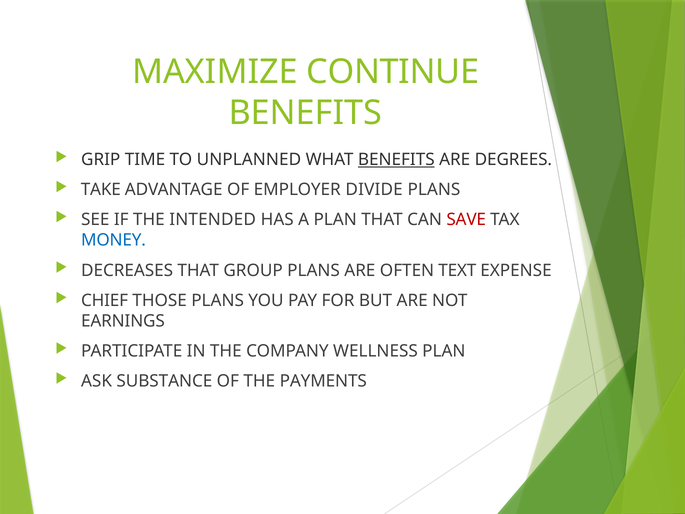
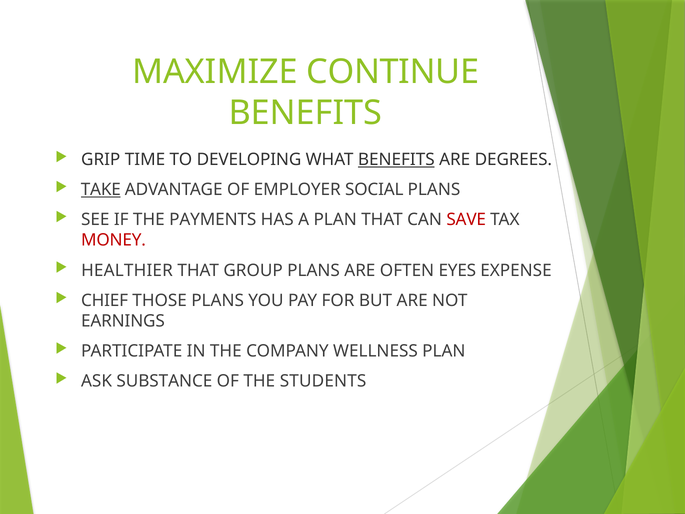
UNPLANNED: UNPLANNED -> DEVELOPING (249, 160)
TAKE underline: none -> present (101, 190)
DIVIDE: DIVIDE -> SOCIAL (374, 190)
INTENDED: INTENDED -> PAYMENTS (213, 220)
MONEY colour: blue -> red (113, 240)
DECREASES: DECREASES -> HEALTHIER (127, 270)
TEXT: TEXT -> EYES (457, 270)
PAYMENTS: PAYMENTS -> STUDENTS (323, 381)
